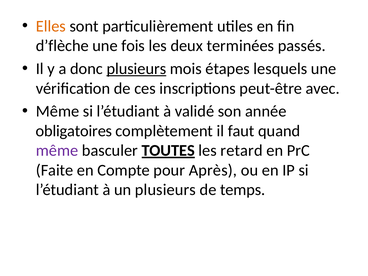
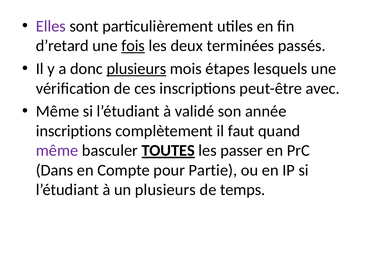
Elles colour: orange -> purple (51, 26)
d’flèche: d’flèche -> d’retard (62, 46)
fois underline: none -> present (133, 46)
obligatoires: obligatoires -> inscriptions (74, 131)
retard: retard -> passer (242, 151)
Faite: Faite -> Dans (55, 170)
Après: Après -> Partie (213, 170)
